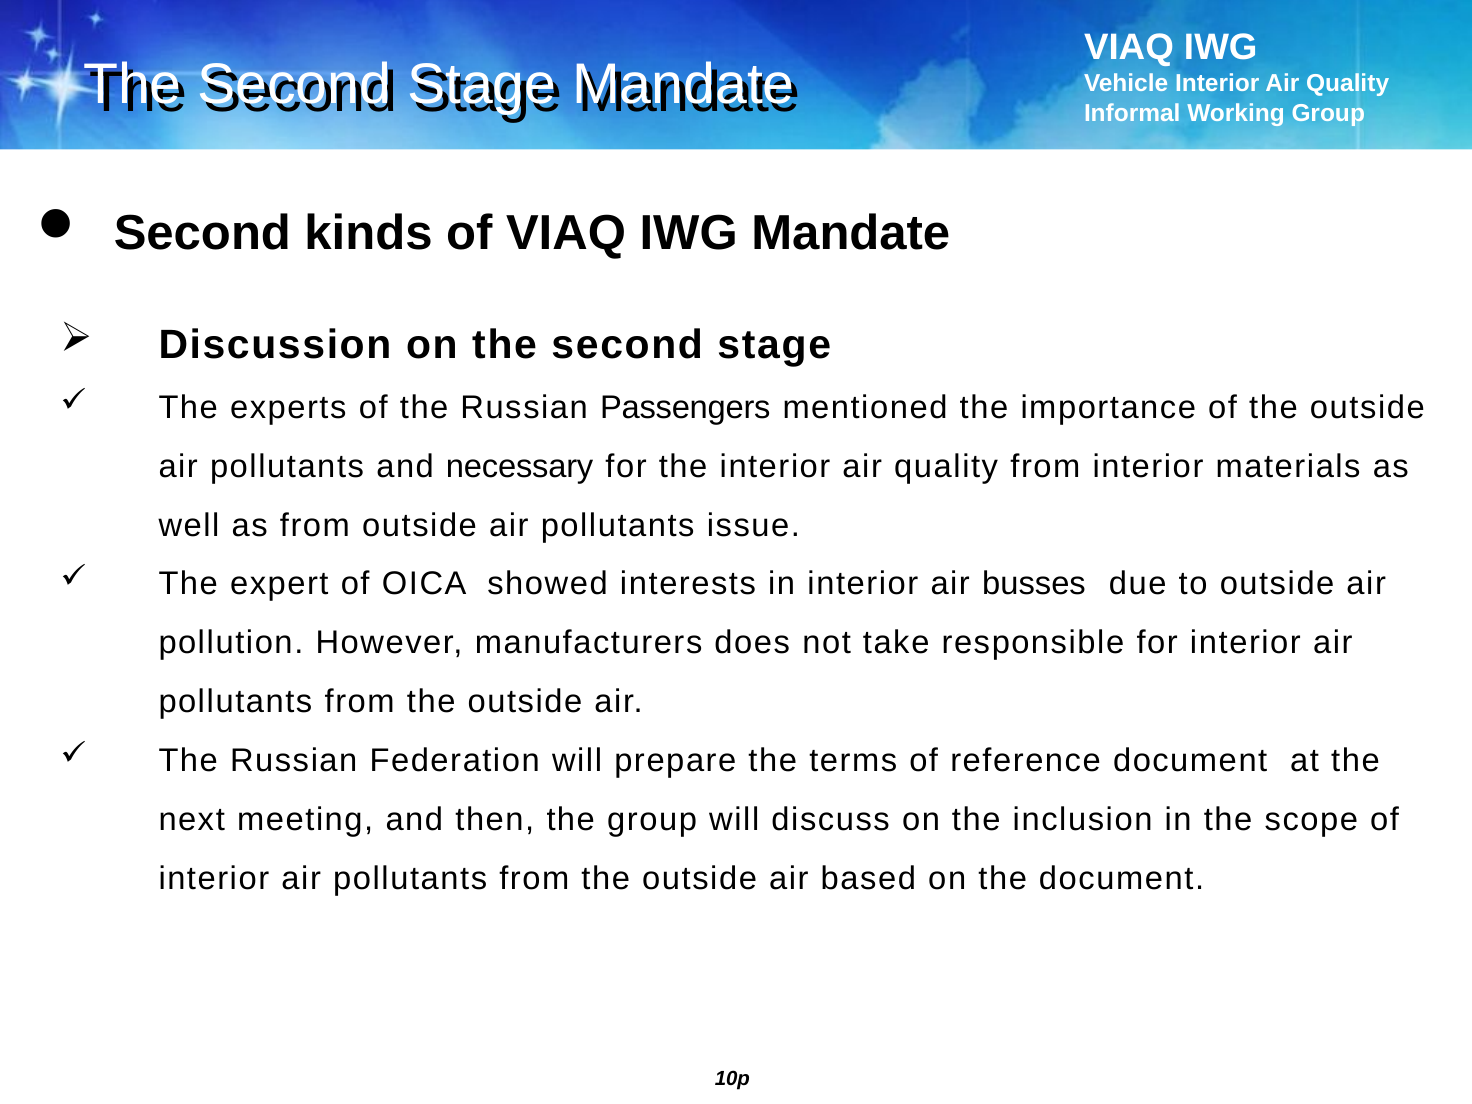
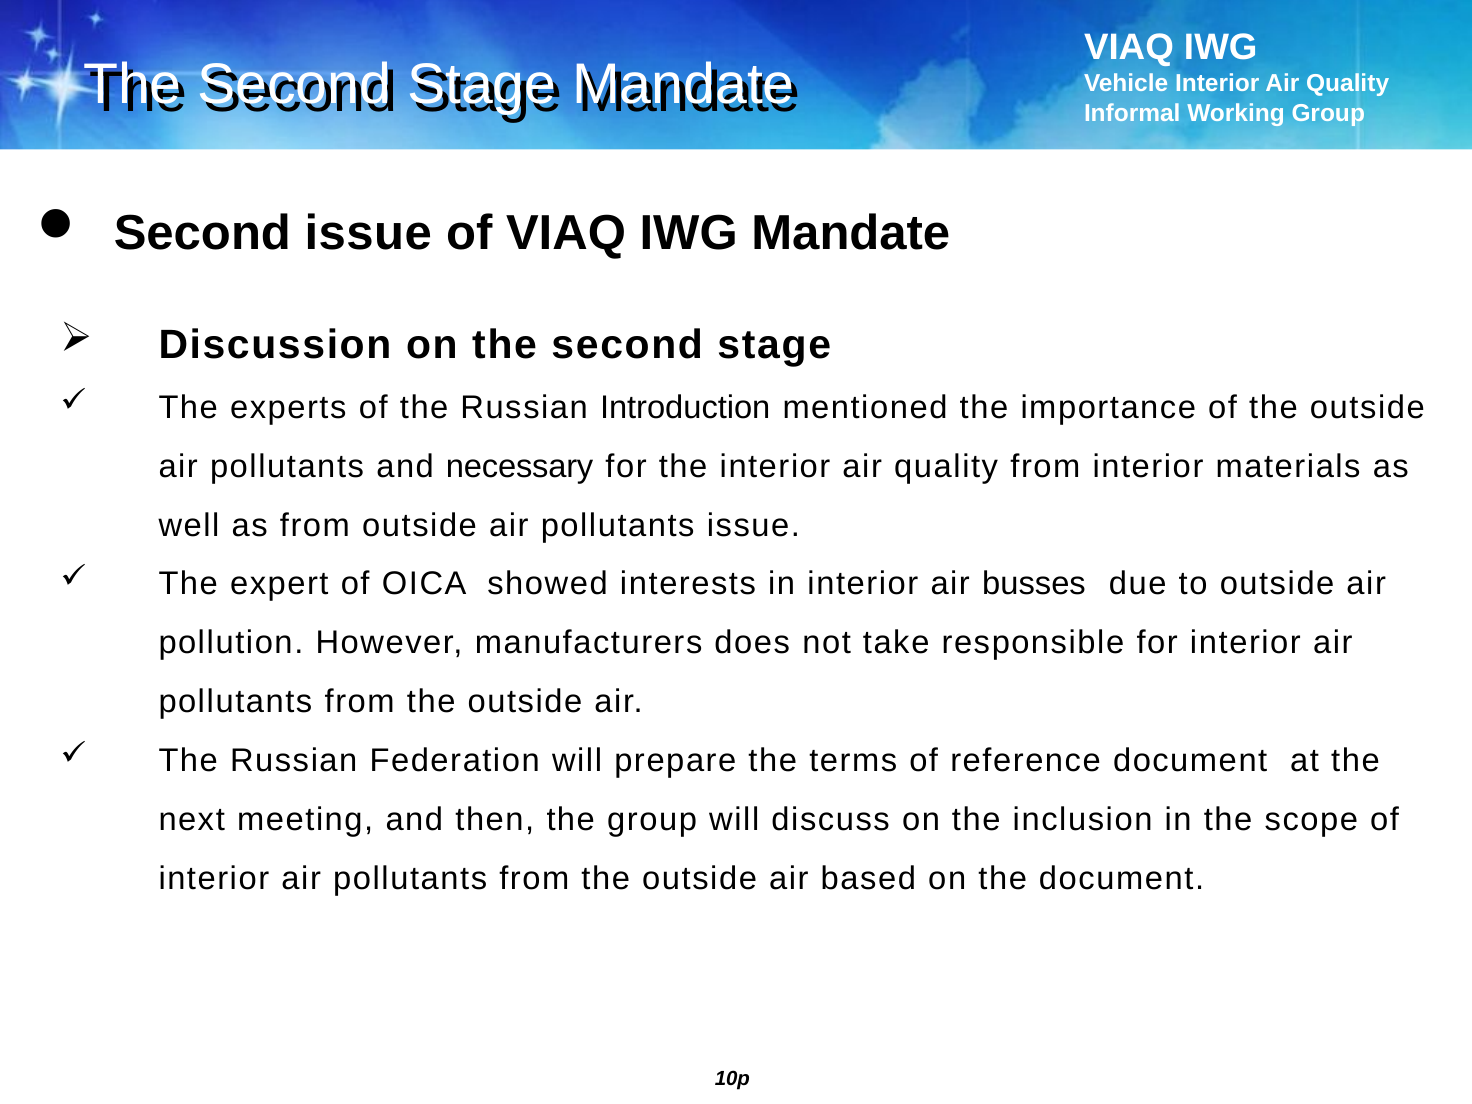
Second kinds: kinds -> issue (368, 233)
Passengers: Passengers -> Introduction (685, 408)
